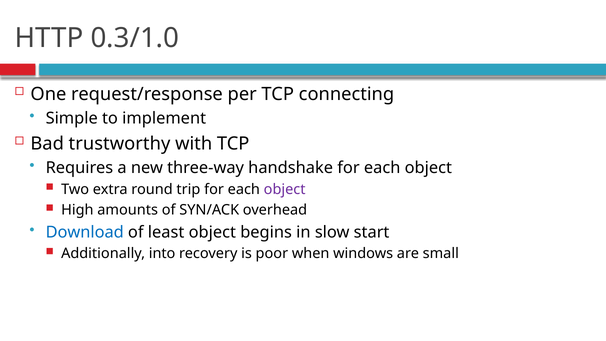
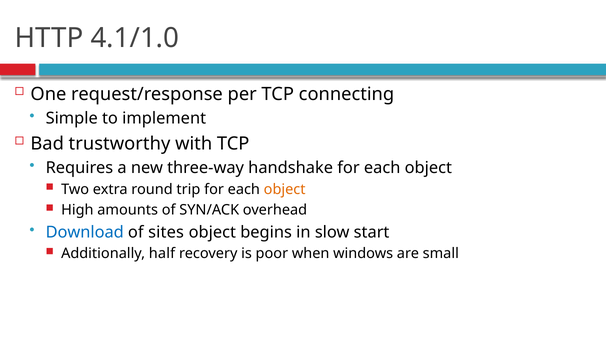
0.3/1.0: 0.3/1.0 -> 4.1/1.0 (135, 38)
object colour: purple -> orange (285, 189)
least: least -> sites (166, 232)
into: into -> half (162, 254)
